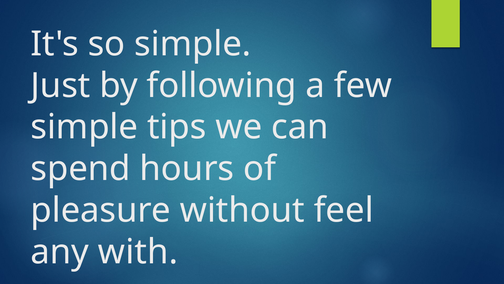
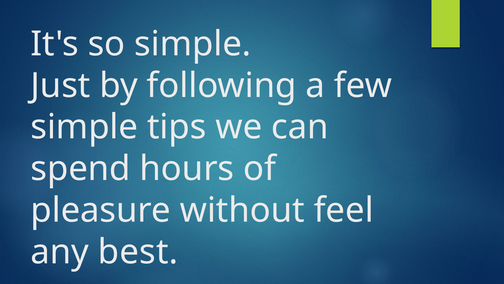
with: with -> best (138, 252)
